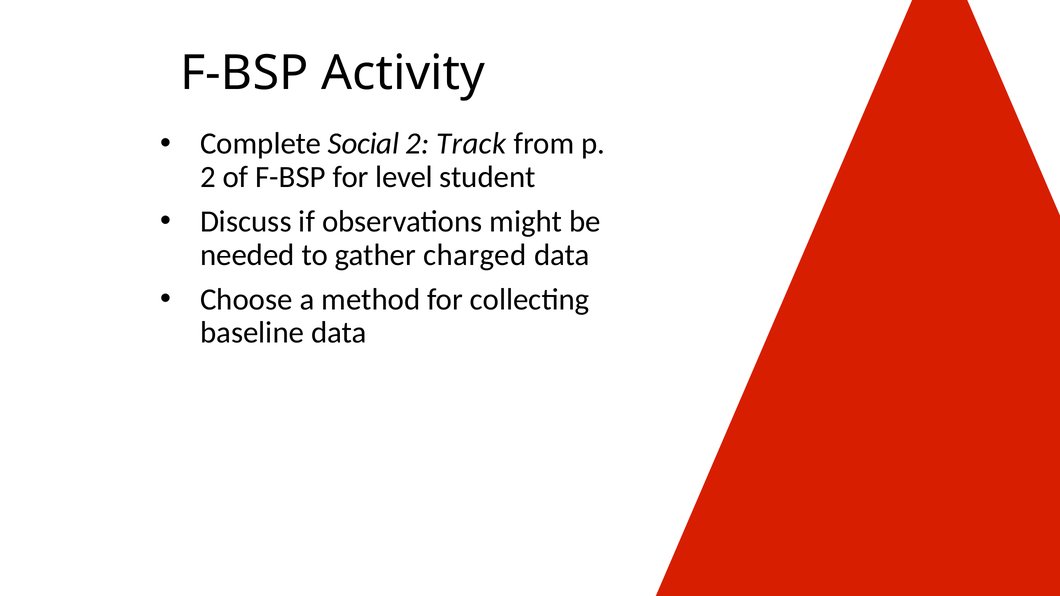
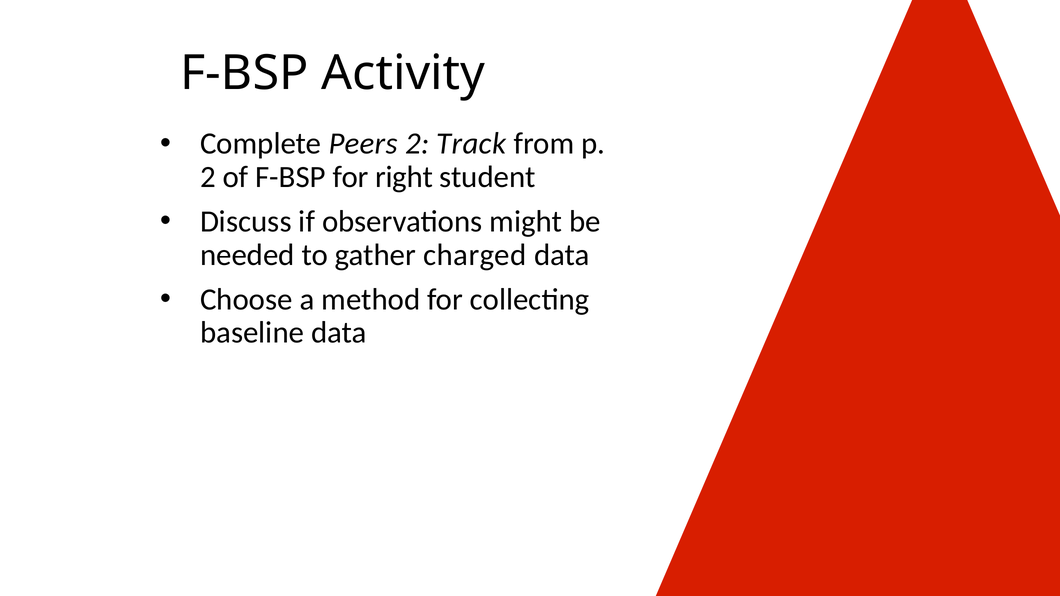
Social: Social -> Peers (363, 144)
level: level -> right (404, 177)
